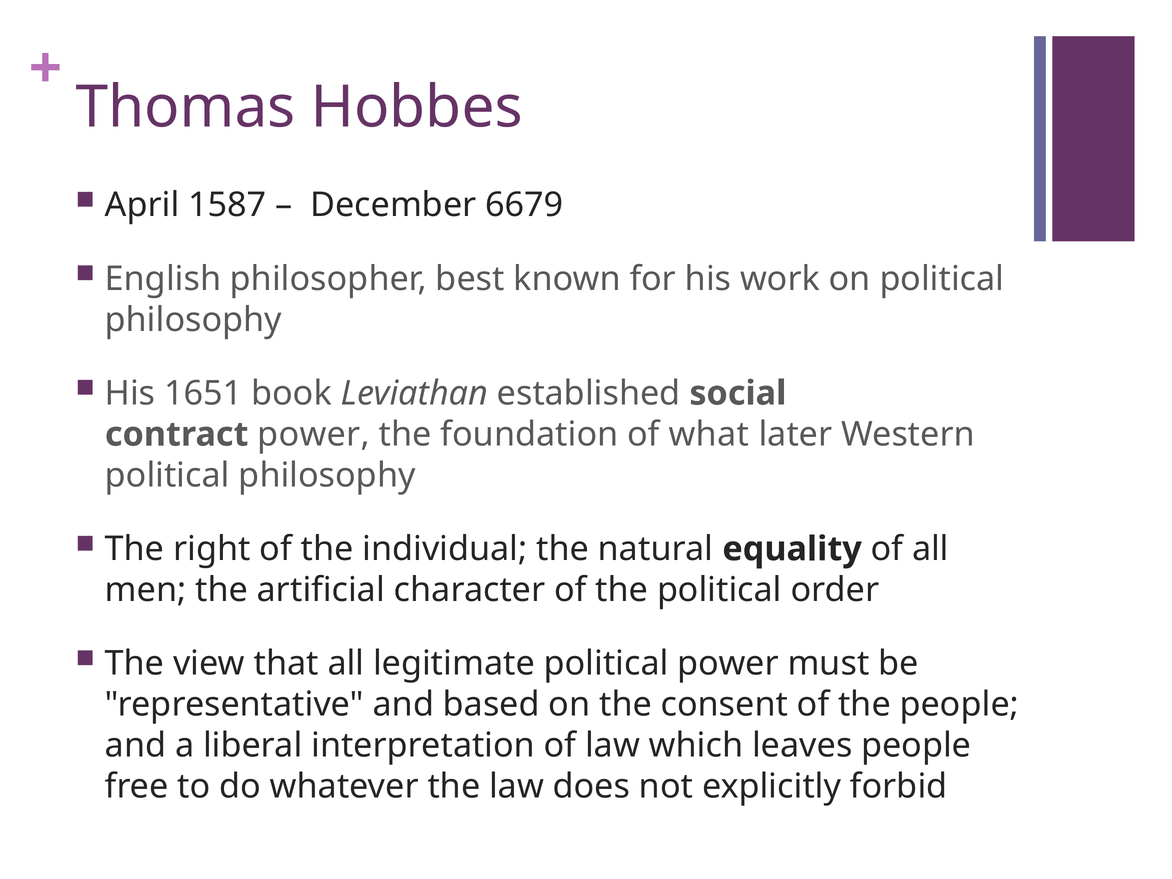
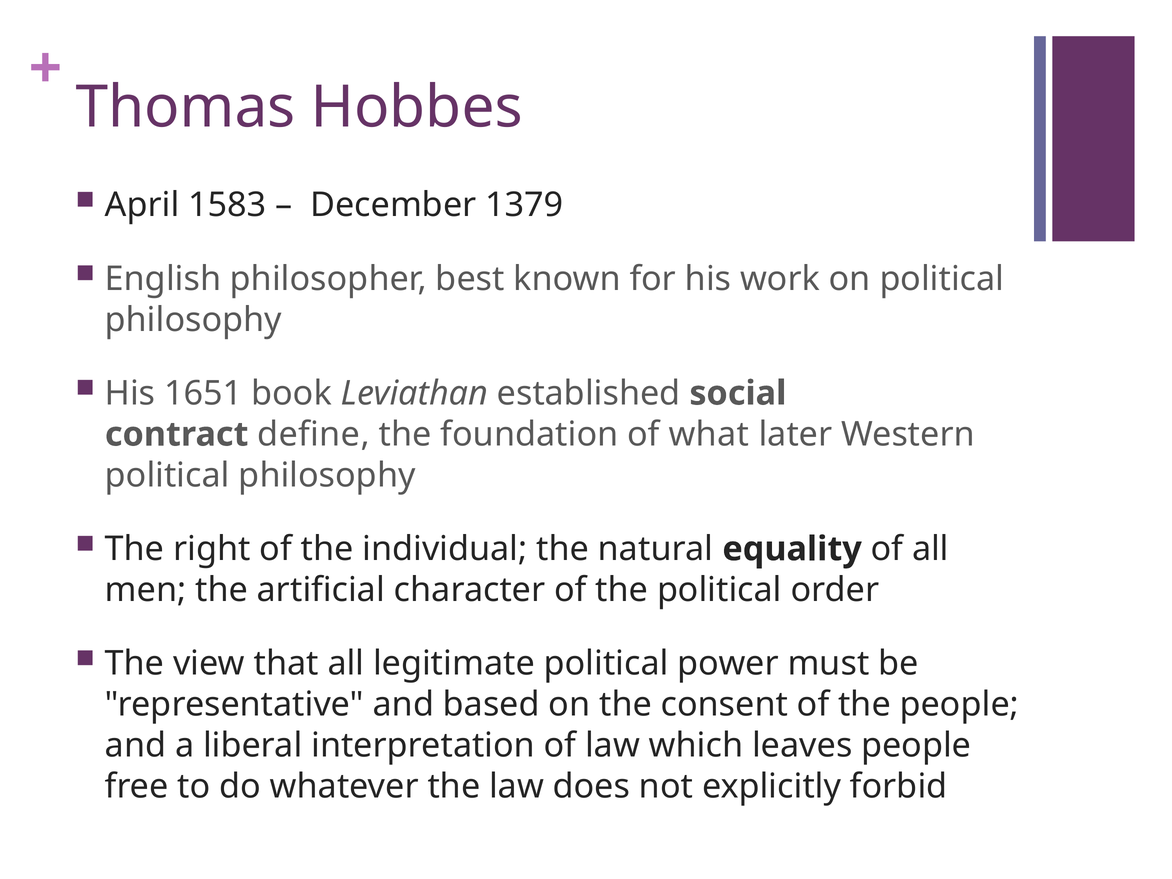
1587: 1587 -> 1583 (227, 205)
6679: 6679 -> 1379 (524, 205)
contract power: power -> define (314, 434)
